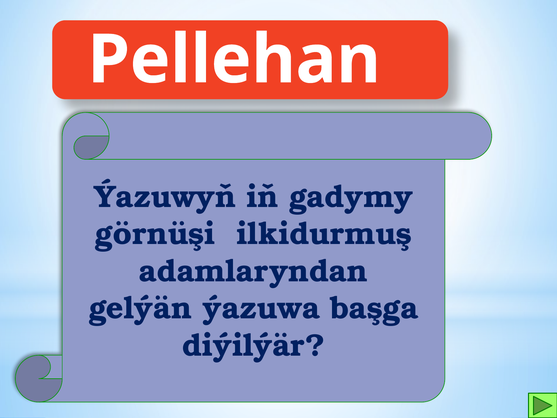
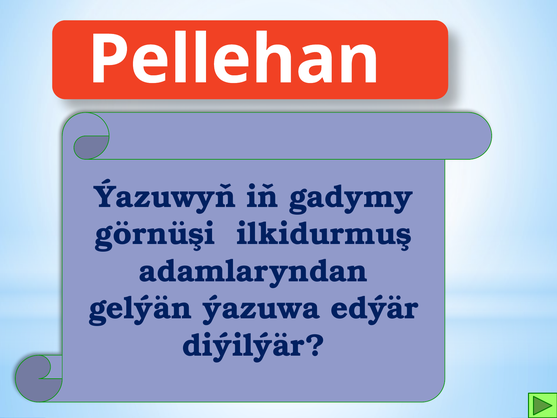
başga: başga -> edýär (375, 308)
